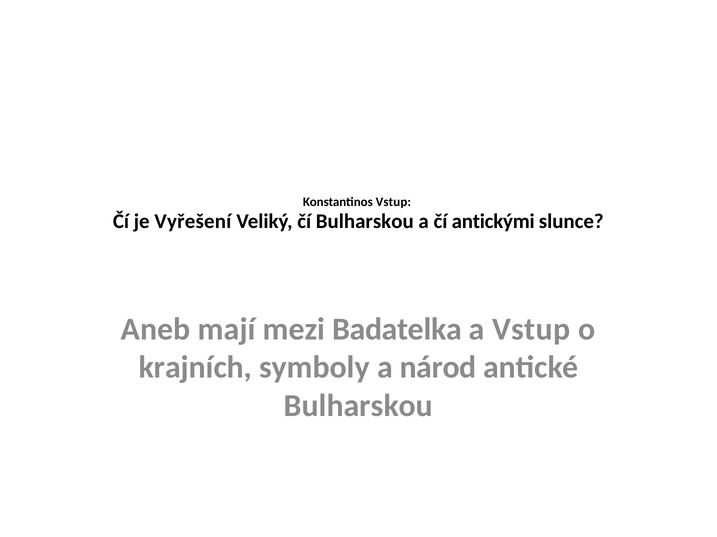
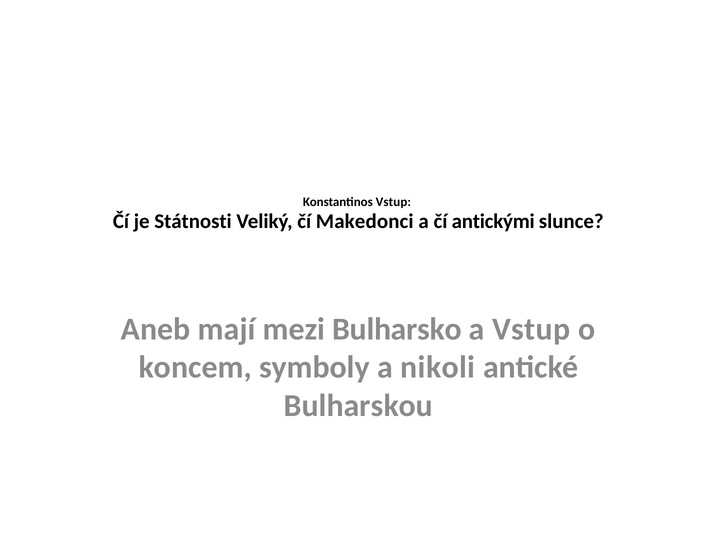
Vyřešení: Vyřešení -> Státnosti (193, 222)
čí Bulharskou: Bulharskou -> Makedonci (365, 222)
Badatelka: Badatelka -> Bulharsko (397, 330)
krajních: krajních -> koncem (195, 368)
národ: národ -> nikoli (438, 368)
